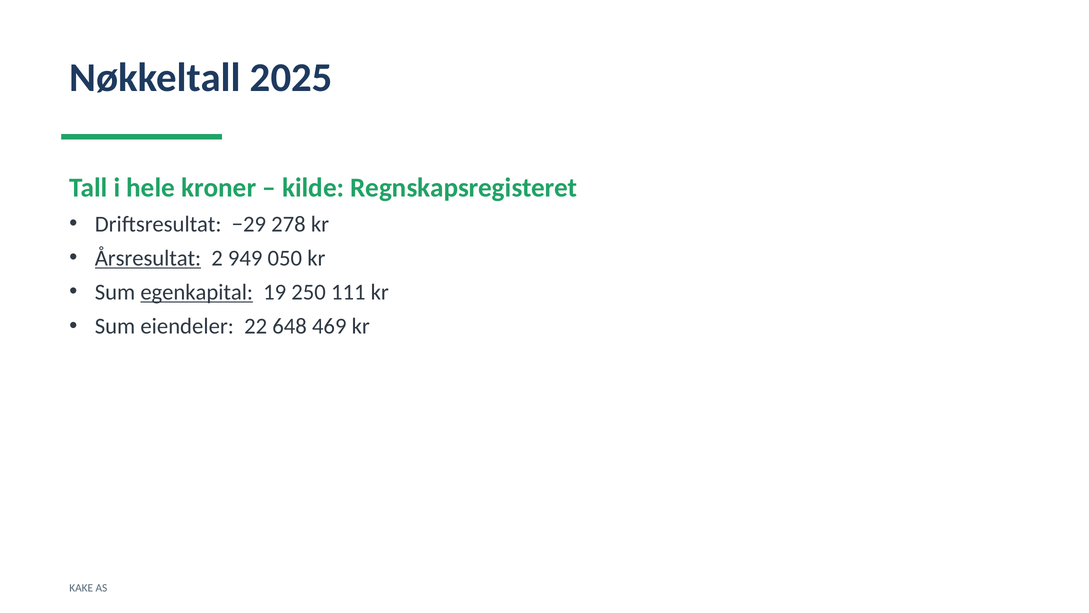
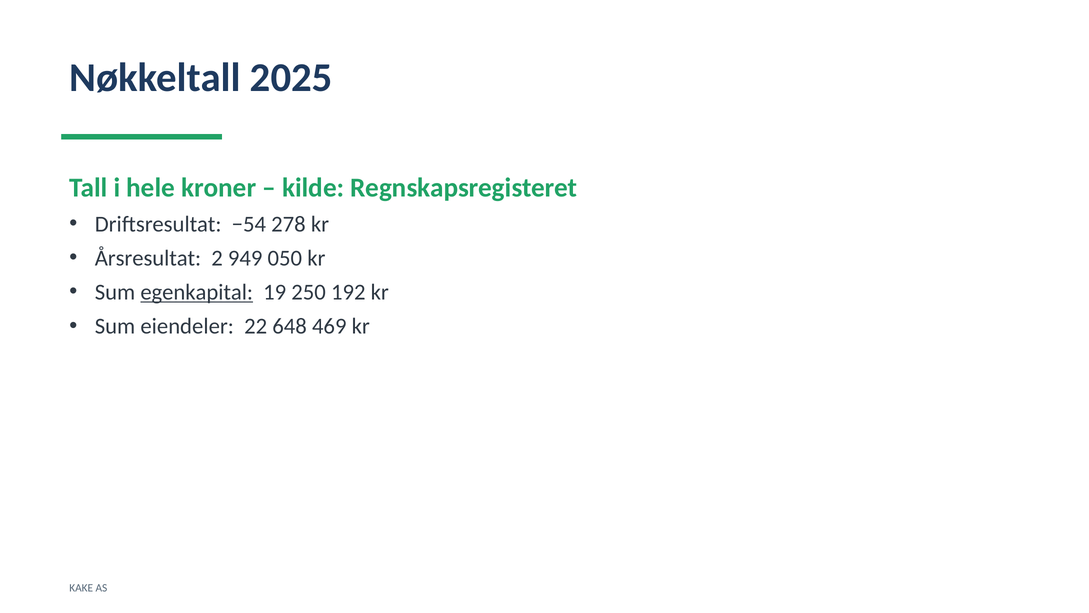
−29: −29 -> −54 (249, 224)
Årsresultat underline: present -> none (148, 258)
111: 111 -> 192 (348, 292)
